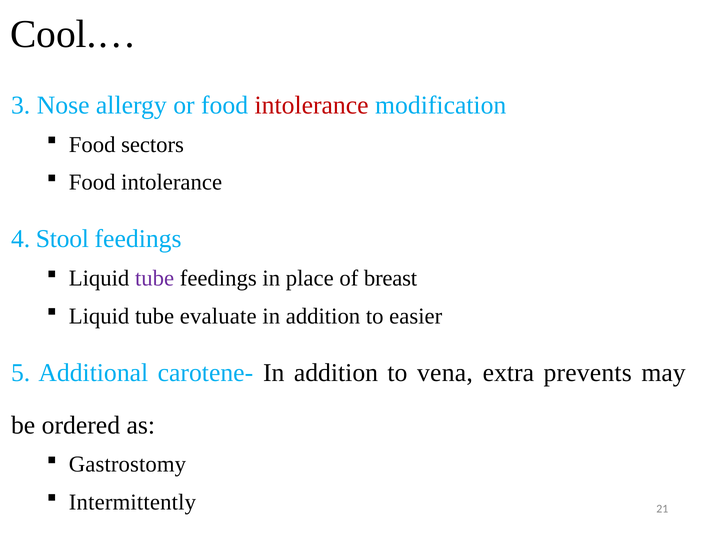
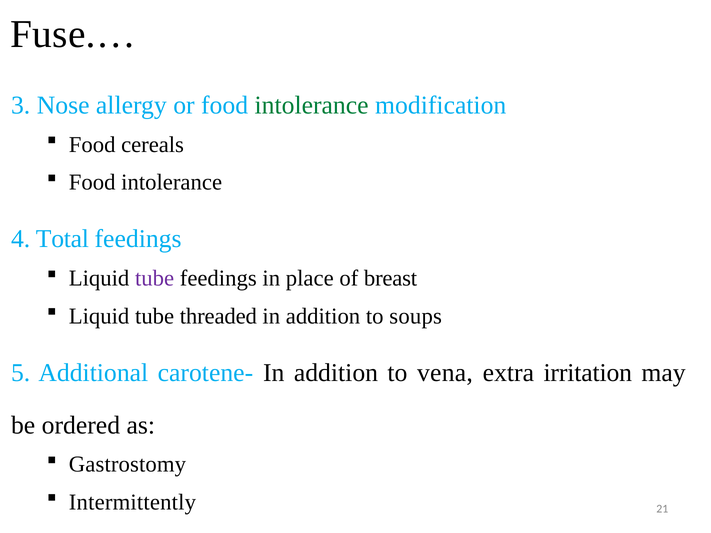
Cool.…: Cool.… -> Fuse.… (73, 34)
intolerance colour: red -> green (312, 105)
sectors: sectors -> cereals (153, 145)
Stool: Stool -> Total (62, 239)
evaluate: evaluate -> threaded (218, 316)
easier: easier -> soups (416, 316)
prevents: prevents -> irritation (588, 373)
